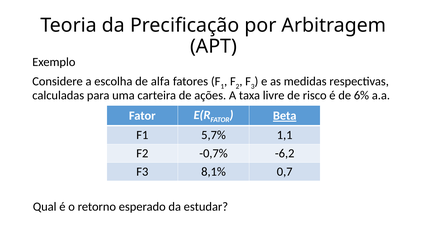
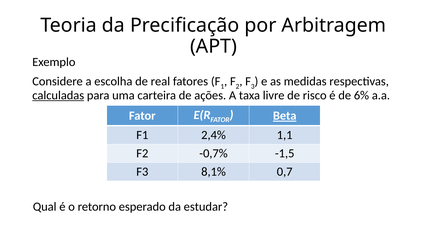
alfa: alfa -> real (160, 82)
calculadas underline: none -> present (58, 95)
5,7%: 5,7% -> 2,4% (214, 135)
-6,2: -6,2 -> -1,5 (285, 154)
